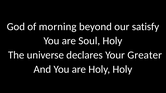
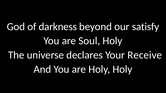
morning: morning -> darkness (58, 27)
Greater: Greater -> Receive (145, 55)
